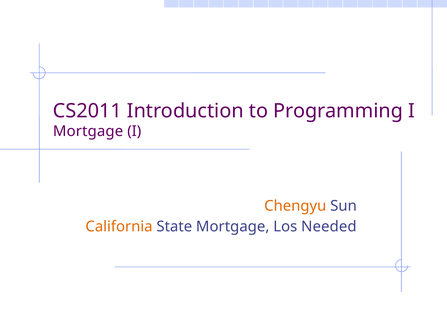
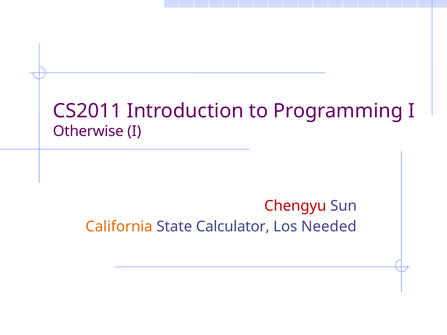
Mortgage: Mortgage -> Otherwise (88, 131)
Chengyu colour: orange -> red (295, 206)
State Mortgage: Mortgage -> Calculator (233, 227)
